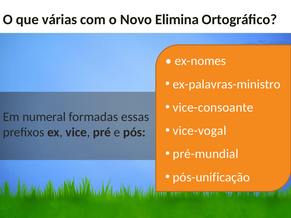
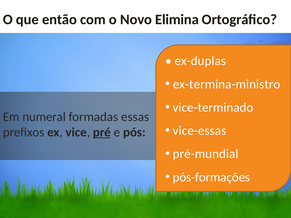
várias: várias -> então (59, 19)
ex-nomes: ex-nomes -> ex-duplas (200, 61)
ex-palavras-ministro: ex-palavras-ministro -> ex-termina-ministro (227, 84)
vice-consoante: vice-consoante -> vice-terminado (213, 108)
vice-vogal: vice-vogal -> vice-essas (200, 131)
pré underline: none -> present (102, 132)
pós-unificação: pós-unificação -> pós-formações (211, 177)
